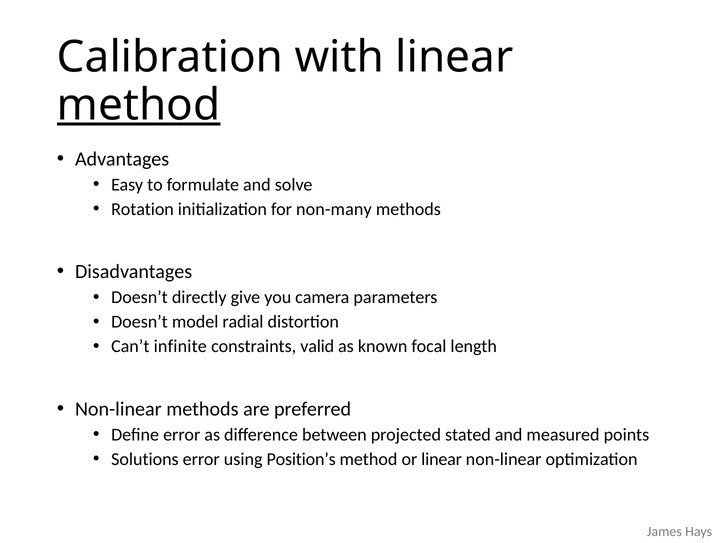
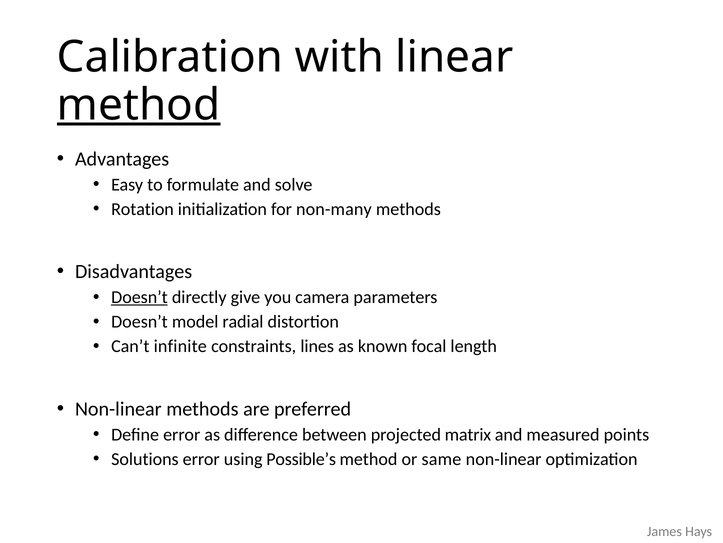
Doesn’t underline: none -> present (139, 297)
valid: valid -> lines (317, 346)
stated: stated -> matrix (468, 434)
Position’s: Position’s -> Possible’s (301, 458)
or linear: linear -> same (441, 458)
